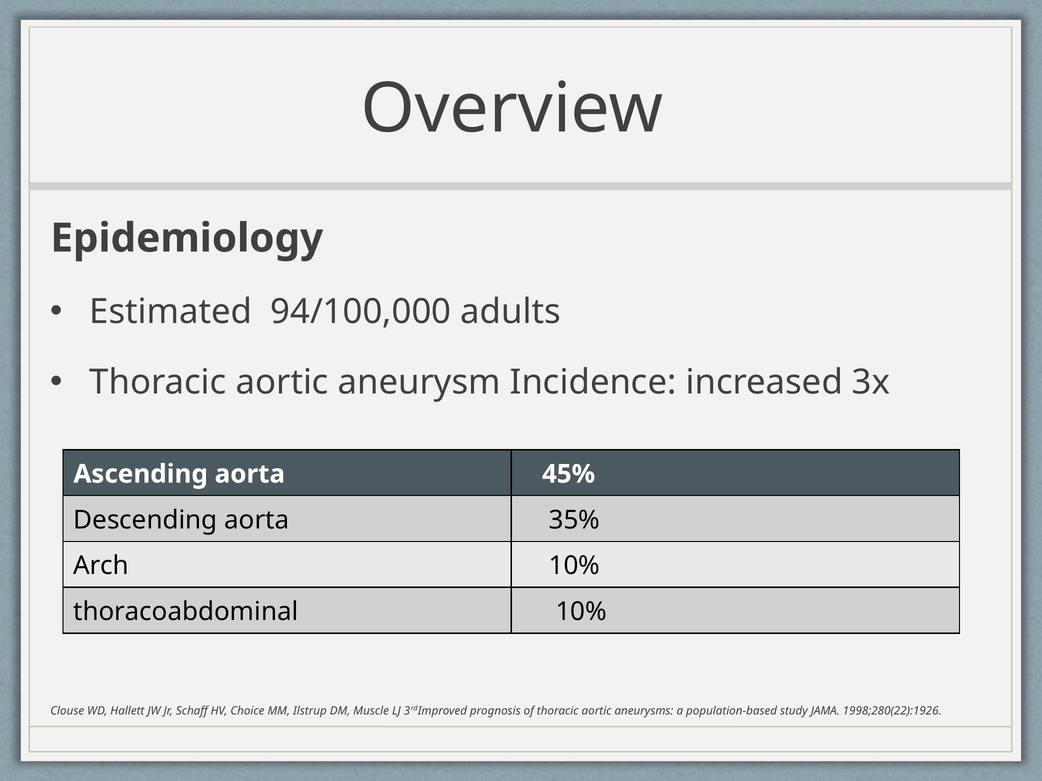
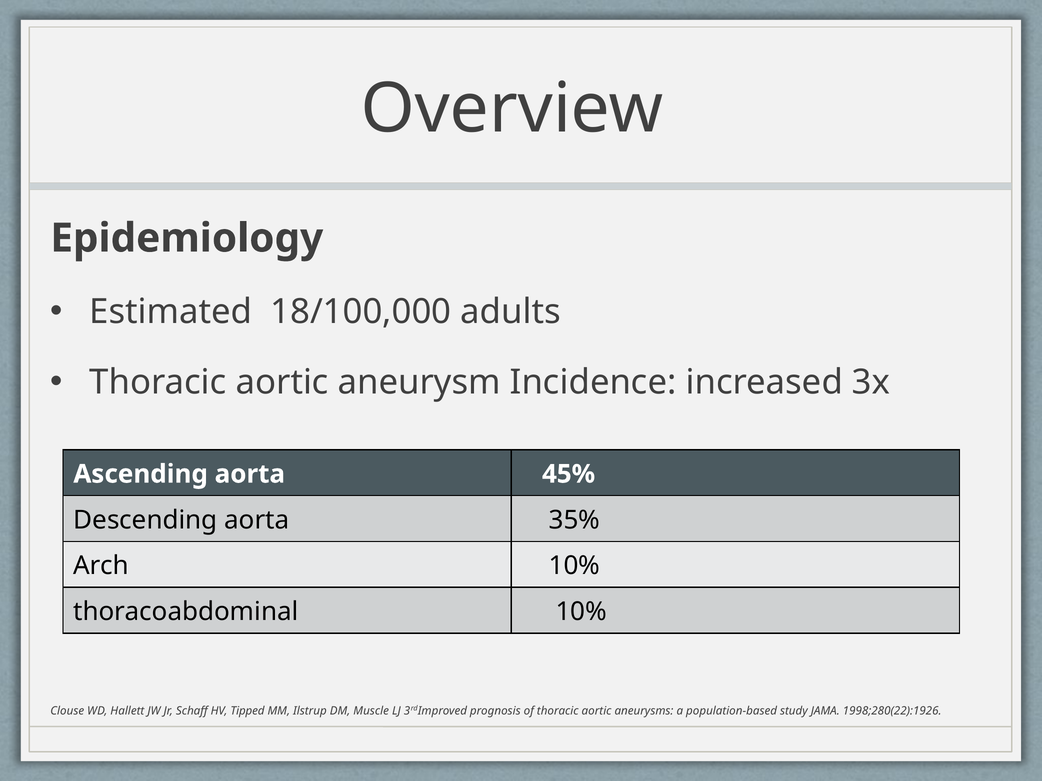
94/100,000: 94/100,000 -> 18/100,000 (361, 312)
Choice: Choice -> Tipped (248, 711)
